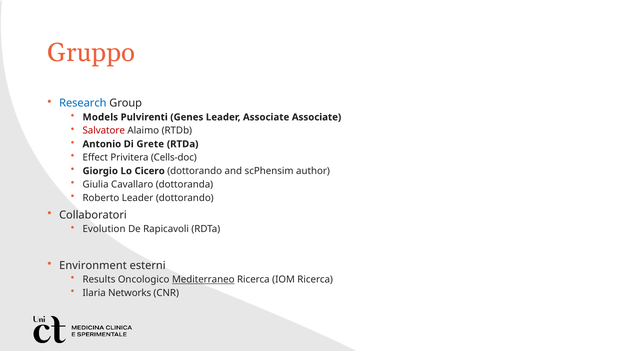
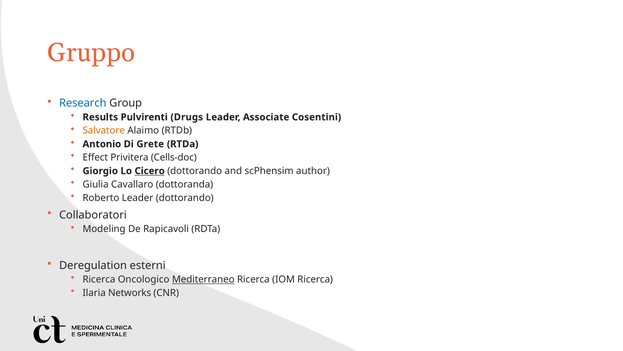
Models: Models -> Results (100, 117)
Genes: Genes -> Drugs (187, 117)
Associate Associate: Associate -> Cosentini (316, 117)
Salvatore colour: red -> orange (104, 130)
Cicero underline: none -> present (150, 171)
Evolution: Evolution -> Modeling (104, 229)
Environment: Environment -> Deregulation (93, 265)
Results: Results -> Ricerca (99, 279)
